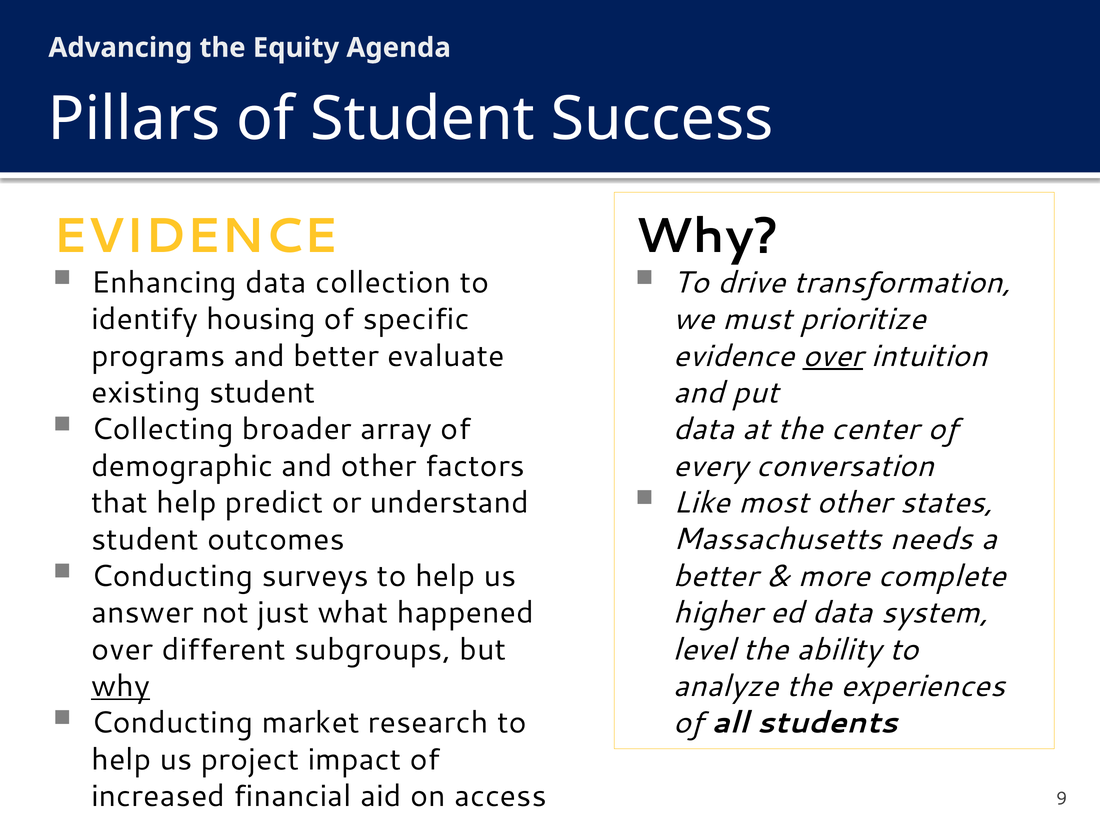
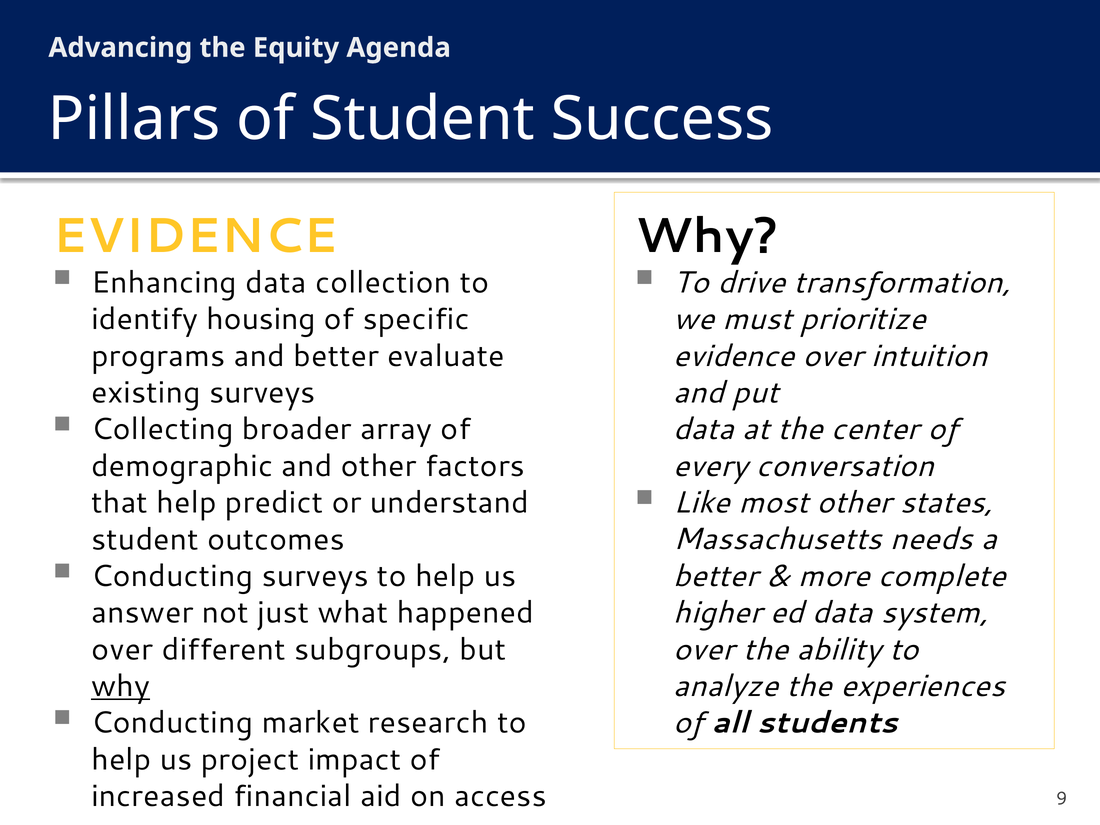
over underline: present -> none (833, 356)
existing student: student -> surveys (262, 393)
level: level -> over (704, 649)
